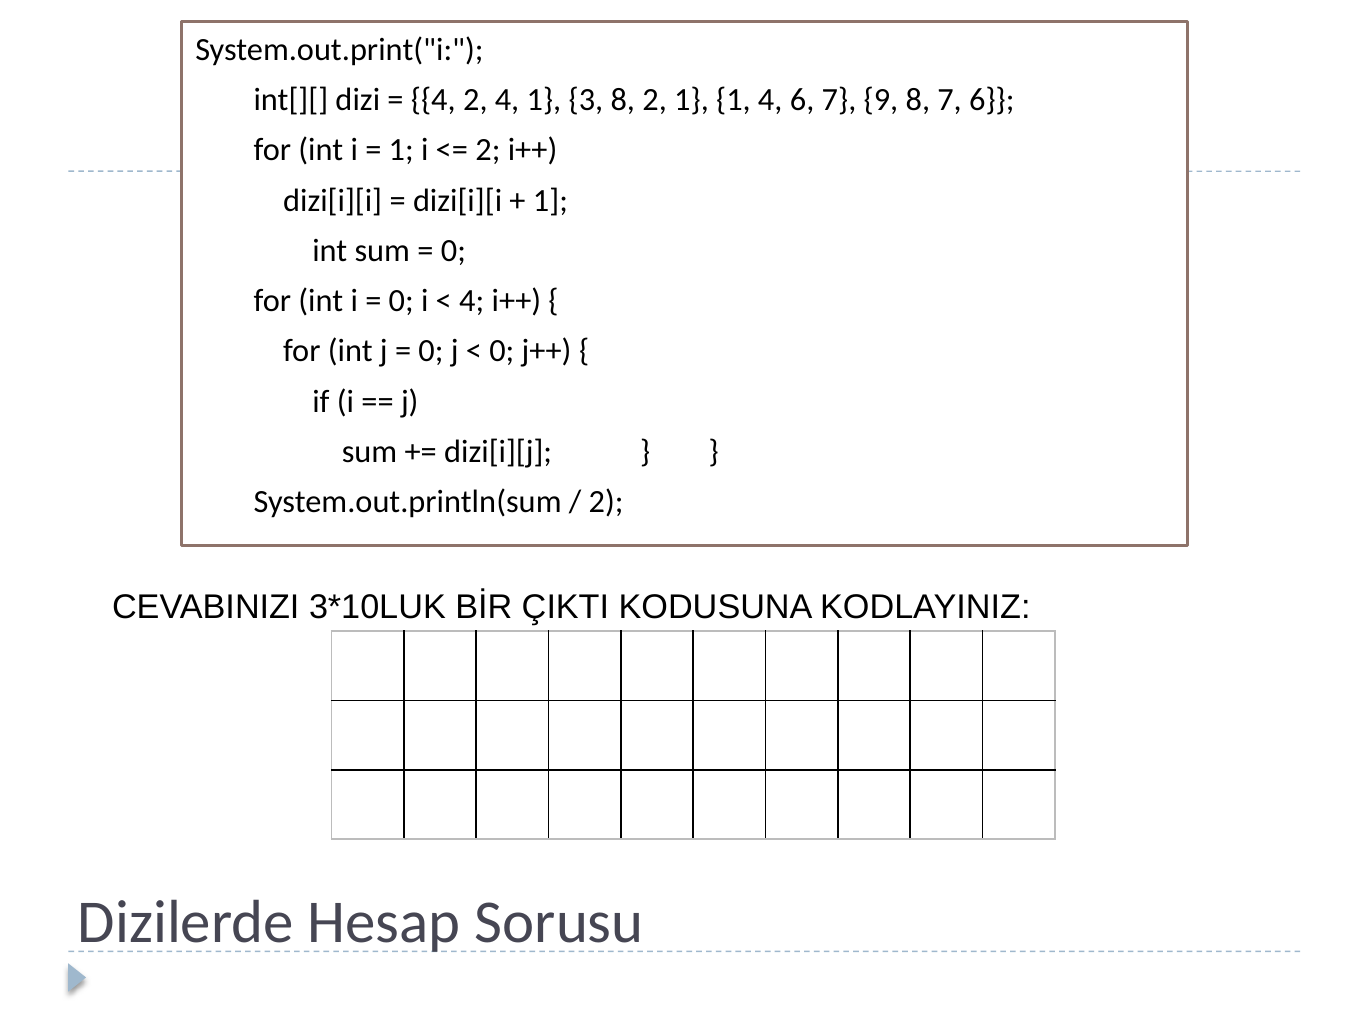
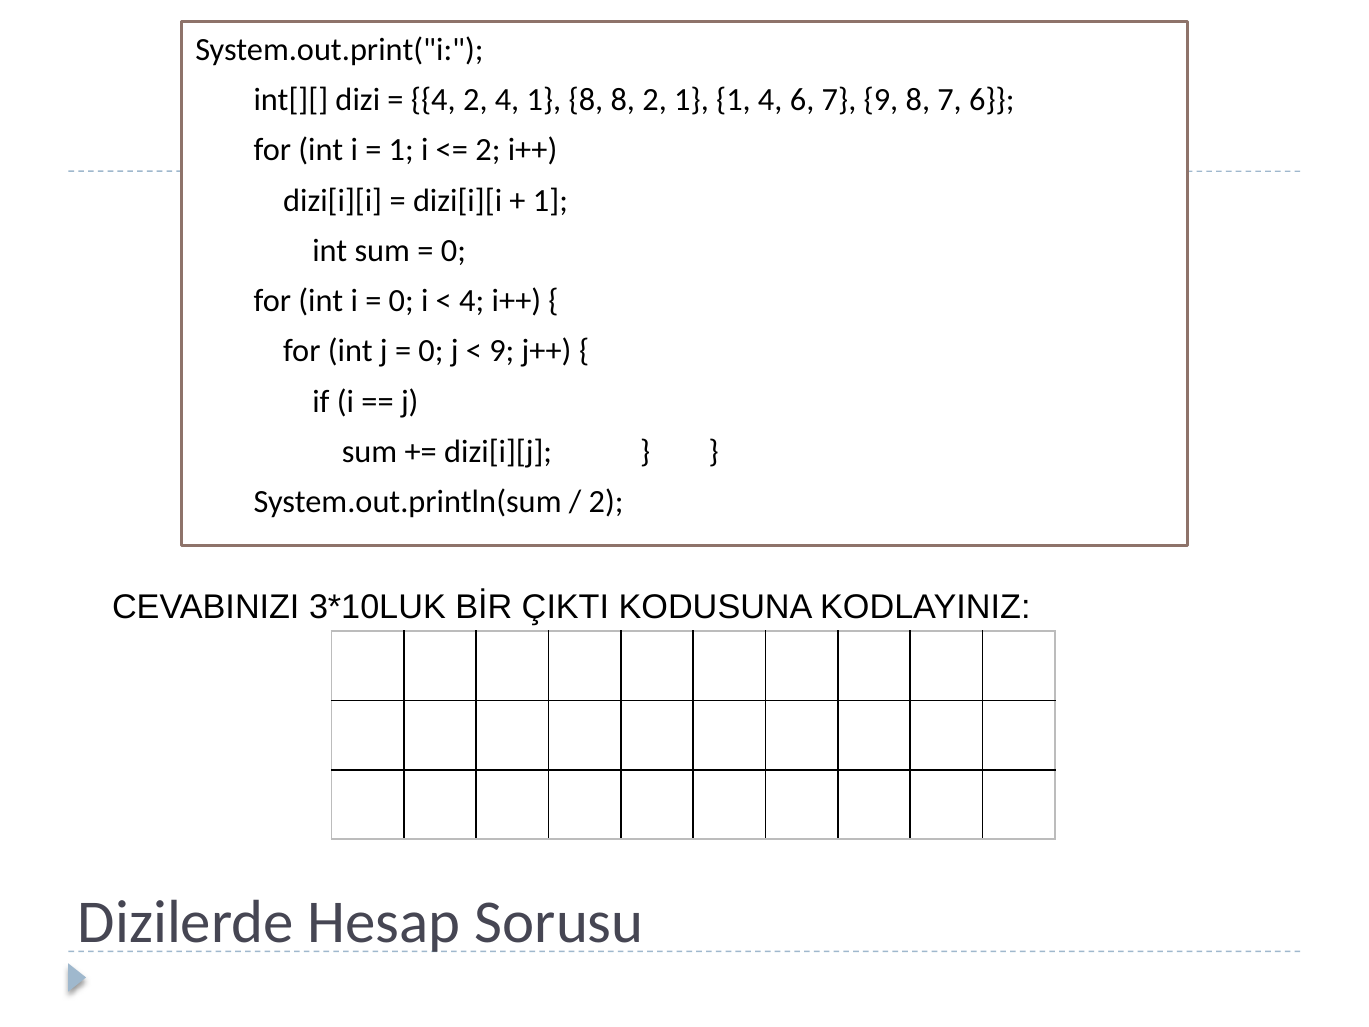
1 3: 3 -> 8 (586, 100)
0: 0 -> 9 (502, 351)
